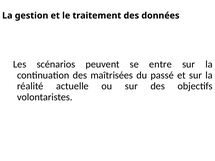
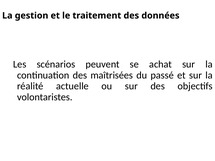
entre: entre -> achat (161, 64)
